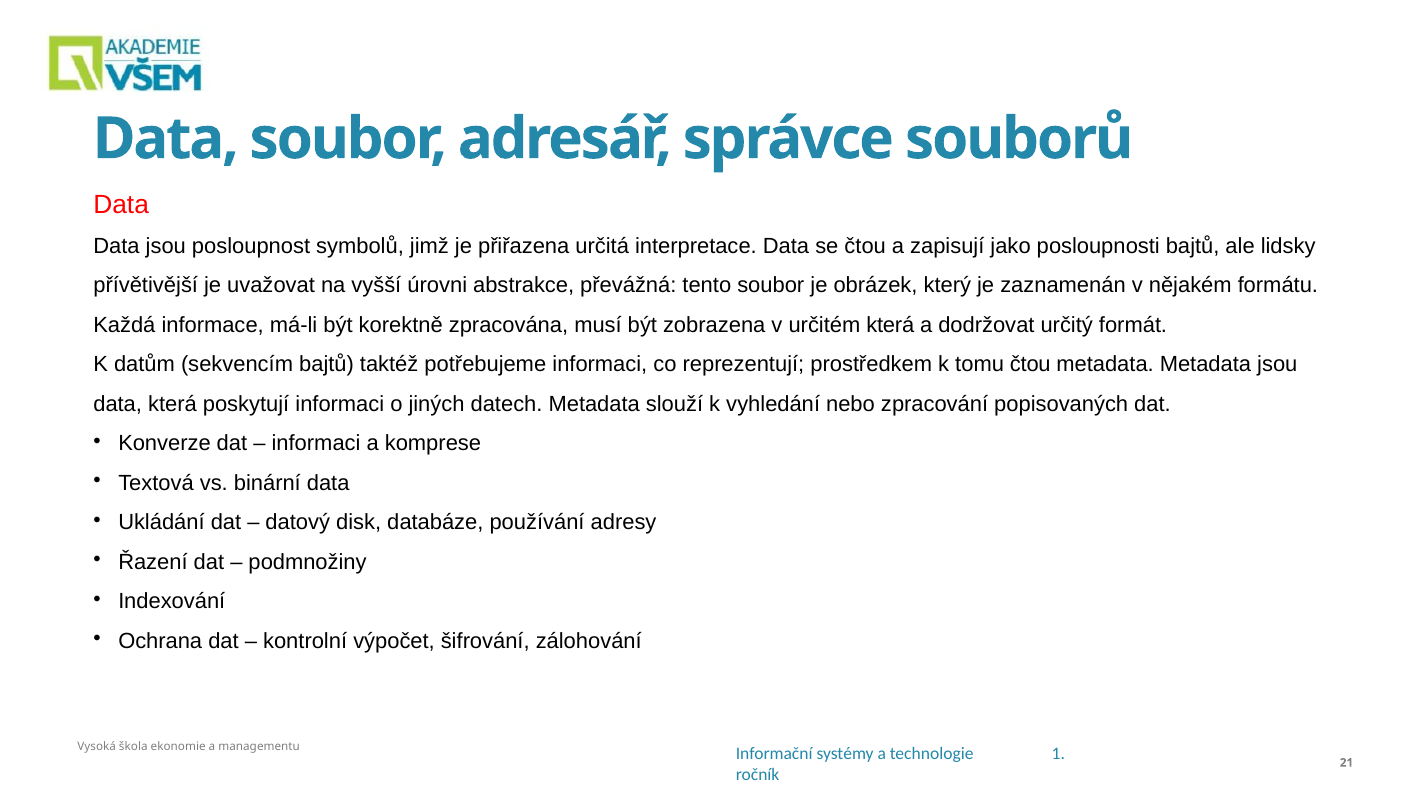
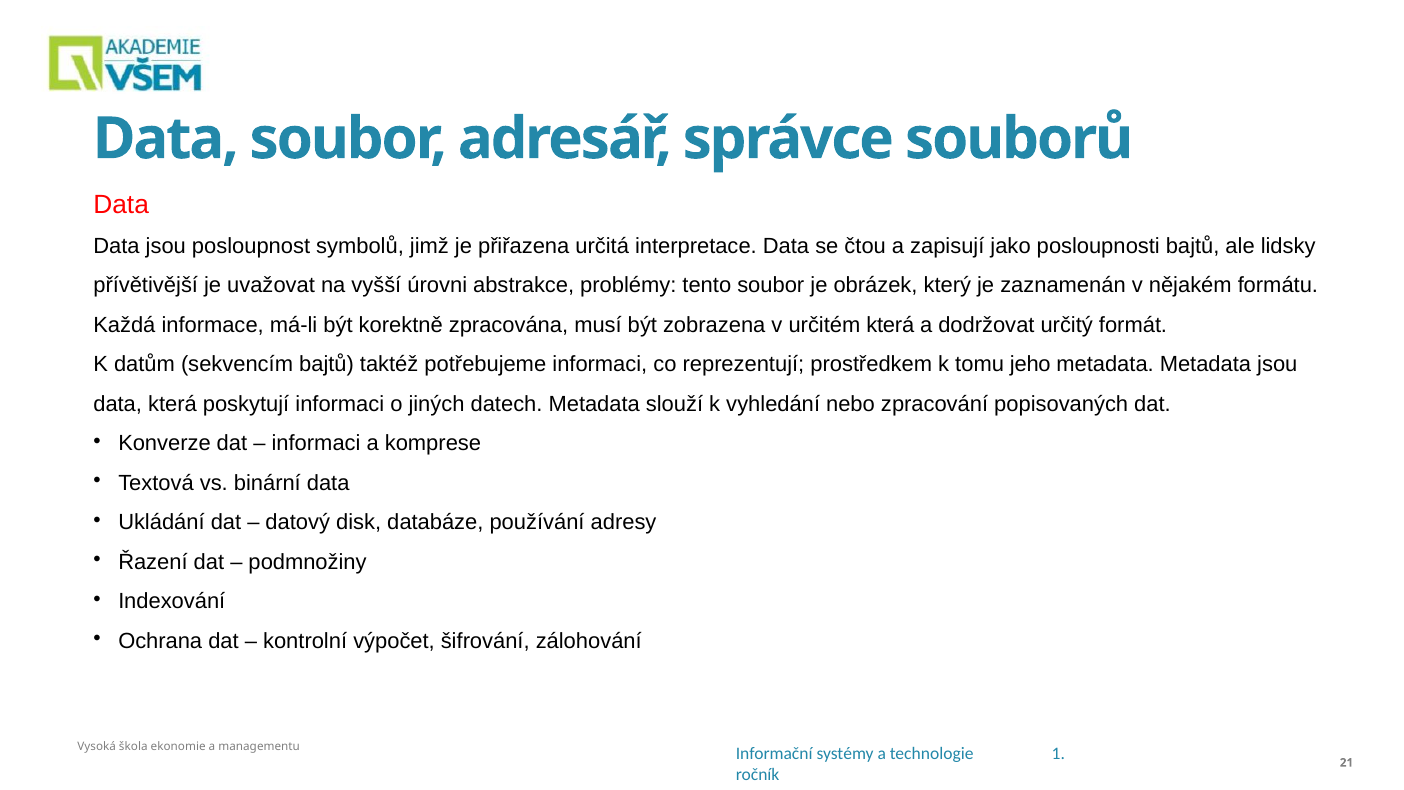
převážná: převážná -> problémy (628, 286)
tomu čtou: čtou -> jeho (1030, 365)
